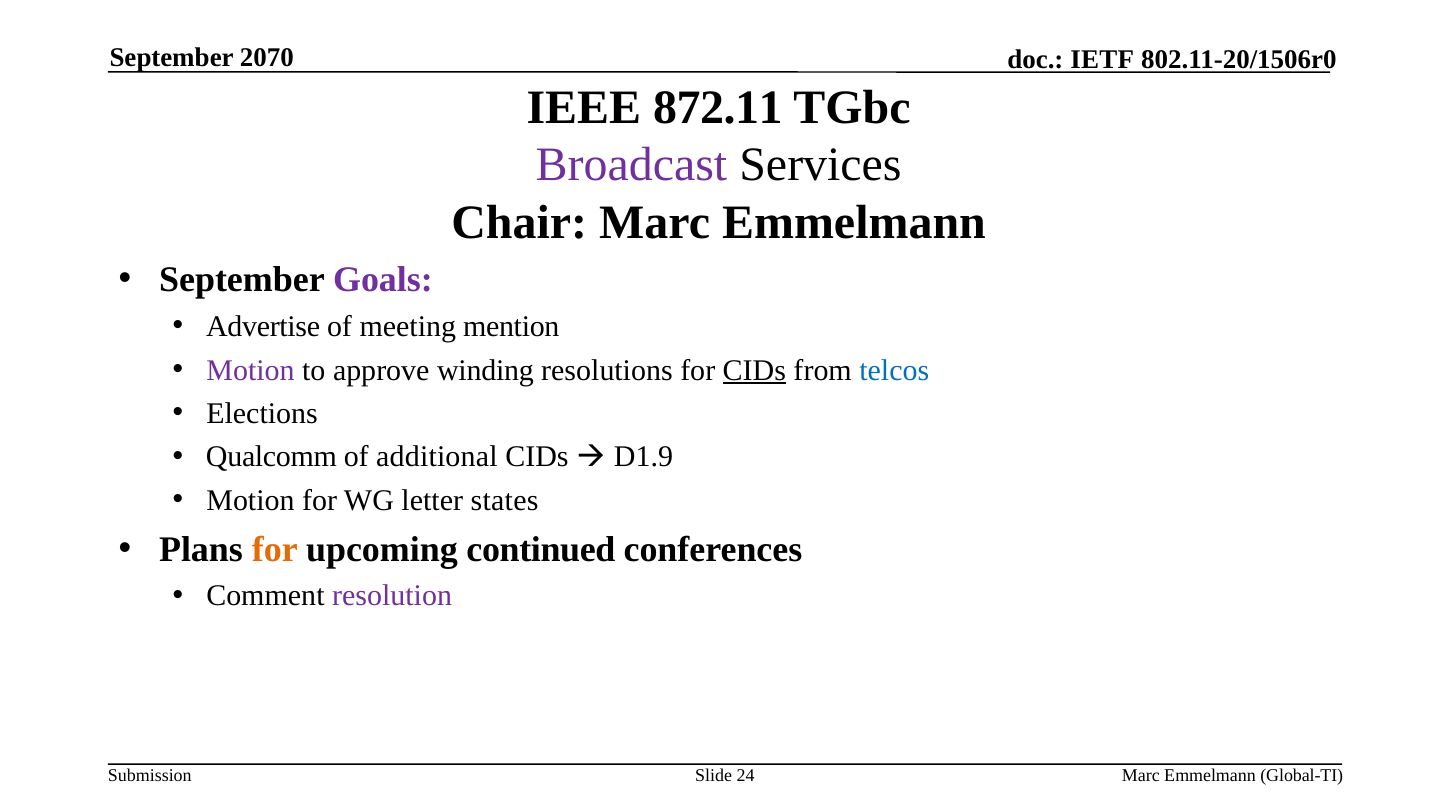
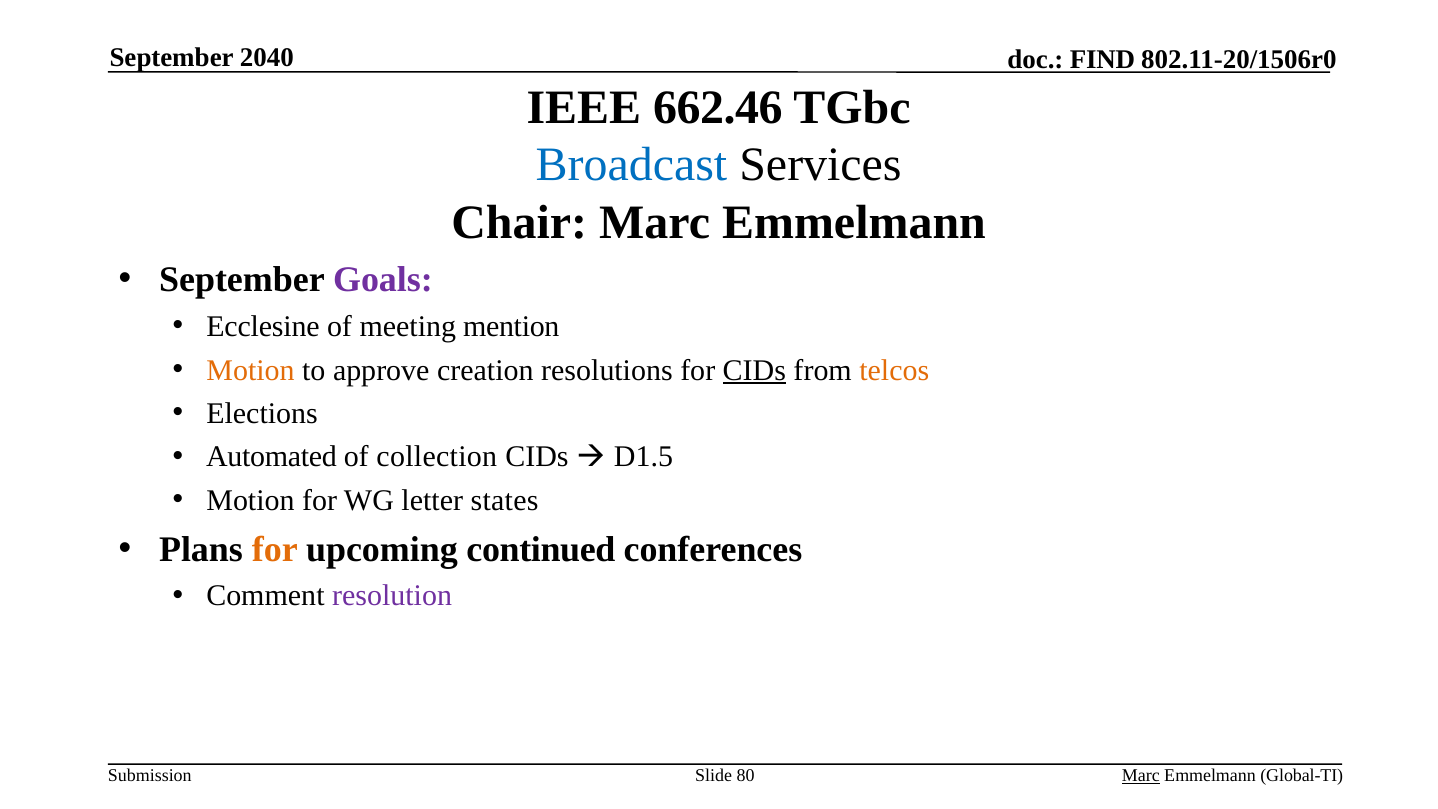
2070: 2070 -> 2040 (267, 57)
IETF: IETF -> FIND (1102, 60)
872.11: 872.11 -> 662.46 (718, 107)
Broadcast colour: purple -> blue (631, 165)
Advertise: Advertise -> Ecclesine (263, 327)
Motion colour: purple -> orange (250, 370)
winding: winding -> creation (485, 370)
telcos colour: blue -> orange (894, 370)
Qualcomm: Qualcomm -> Automated (271, 457)
additional: additional -> collection (437, 457)
D1.9: D1.9 -> D1.5 (643, 457)
24: 24 -> 80 (746, 776)
Marc underline: none -> present (1141, 776)
